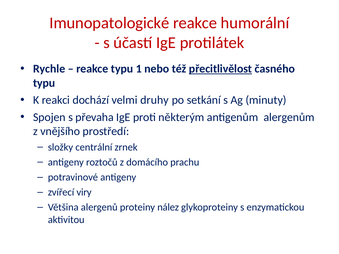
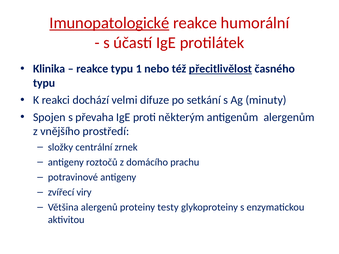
Imunopatologické underline: none -> present (109, 23)
Rychle: Rychle -> Klinika (49, 69)
druhy: druhy -> difuze (155, 100)
nález: nález -> testy (168, 208)
